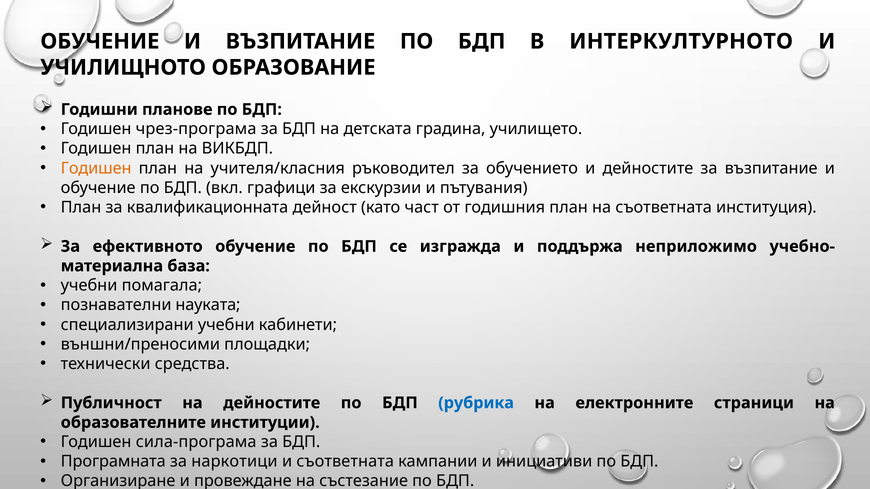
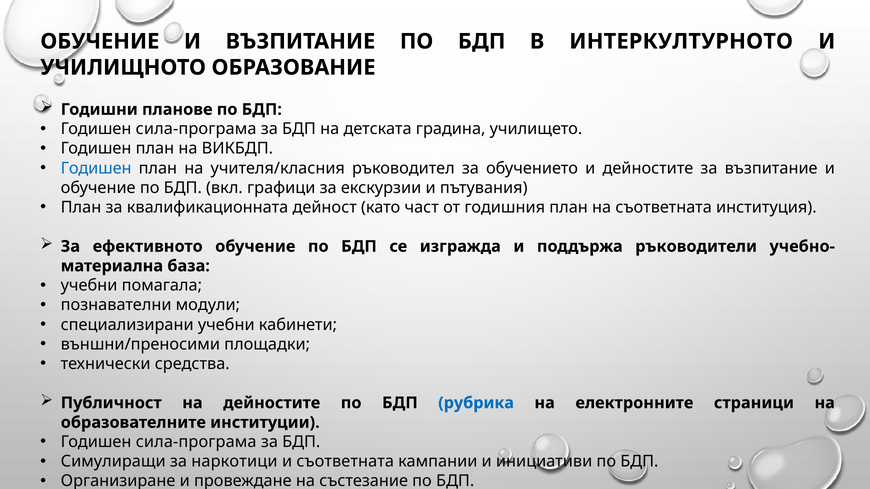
чрез-програма: чрез-програма -> сила-програма (196, 129)
Годишен colour: orange -> blue (96, 168)
неприложимо: неприложимо -> ръководители (696, 247)
науката: науката -> модули (208, 305)
Програмната: Програмната -> Симулиращи (113, 462)
